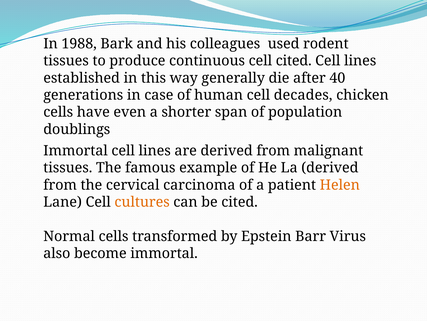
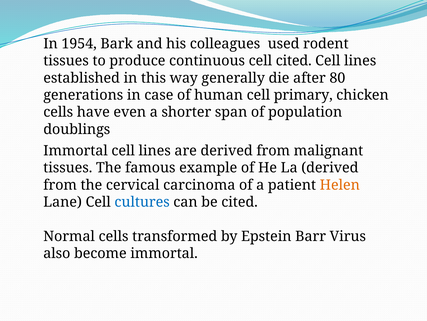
1988: 1988 -> 1954 (79, 44)
40: 40 -> 80 (337, 78)
decades: decades -> primary (303, 95)
cultures colour: orange -> blue (142, 202)
